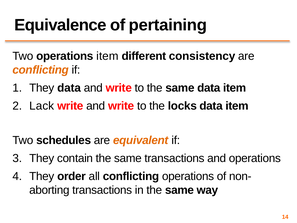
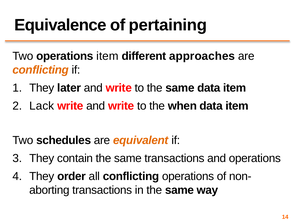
consistency: consistency -> approaches (202, 56)
They data: data -> later (69, 88)
locks: locks -> when (182, 106)
